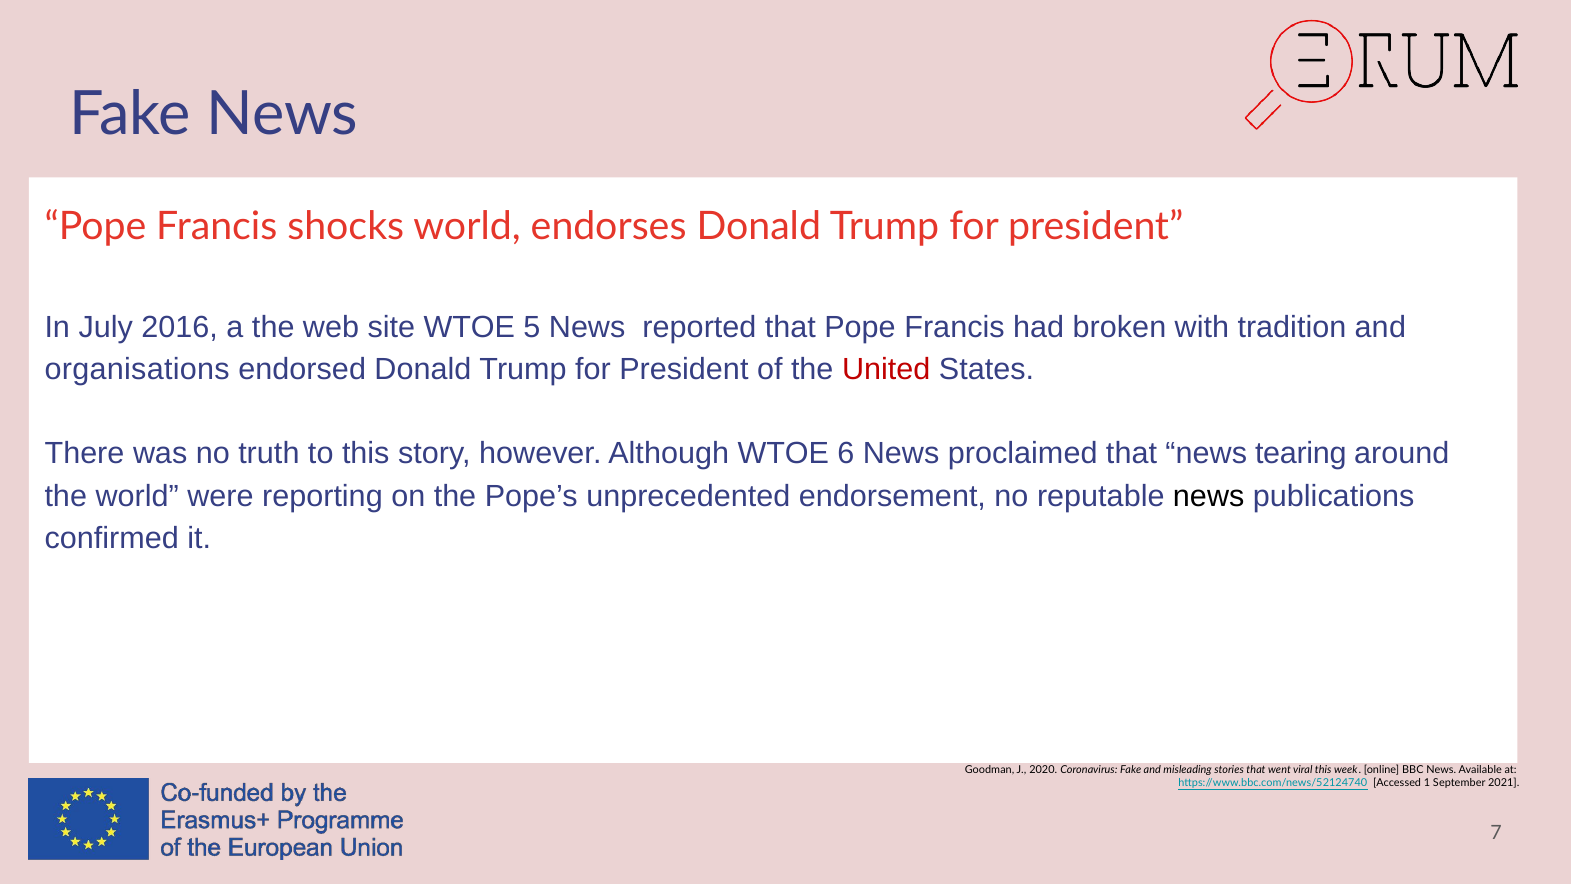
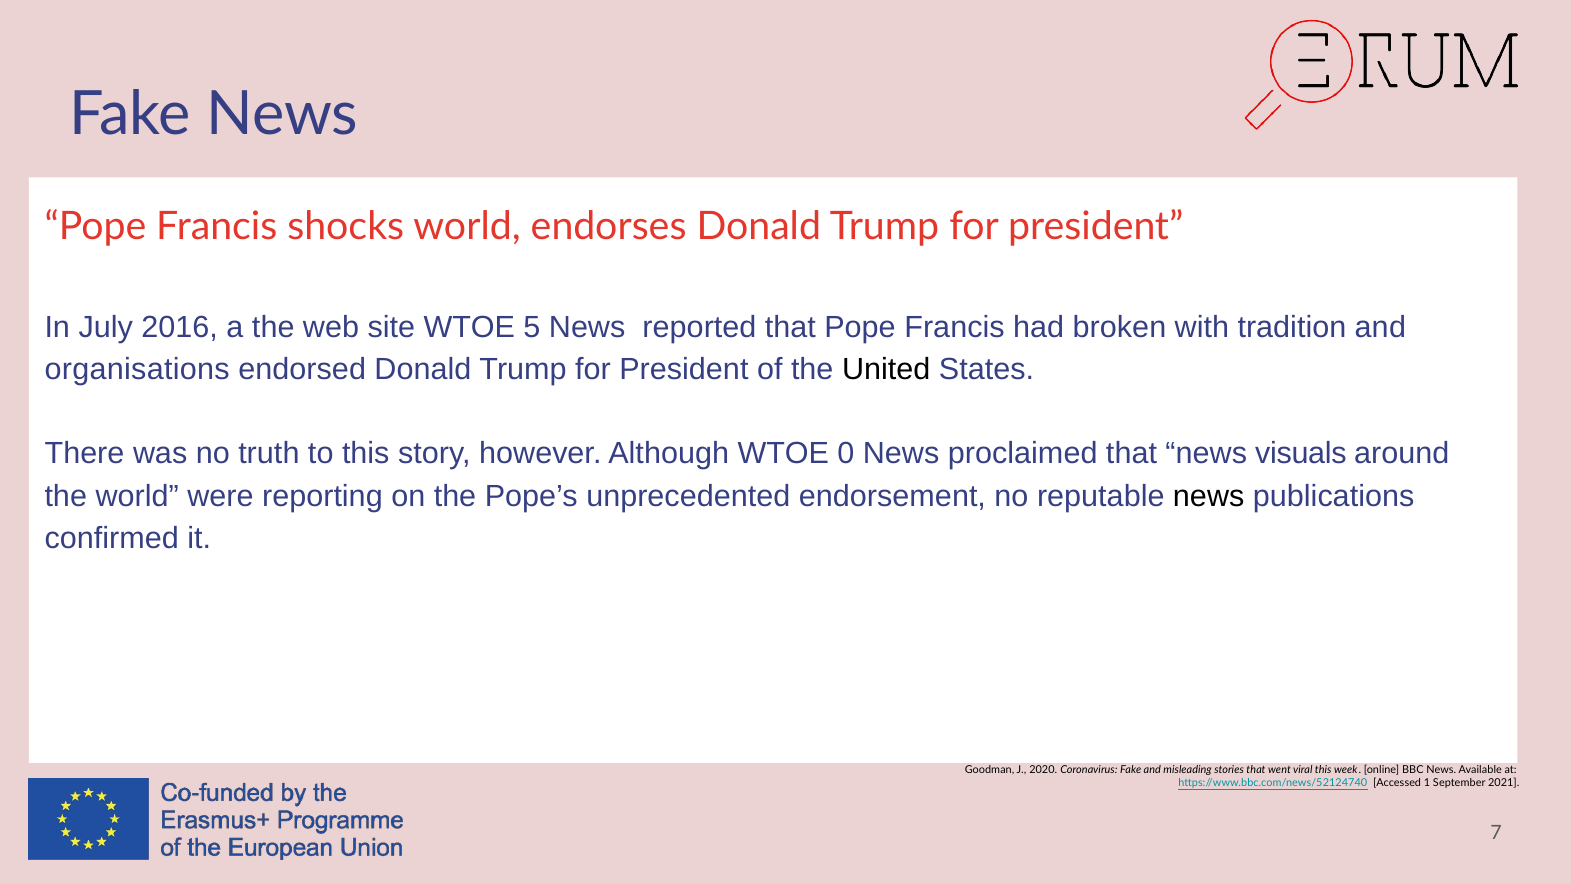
United colour: red -> black (886, 369)
6: 6 -> 0 (846, 454)
tearing: tearing -> visuals (1301, 454)
